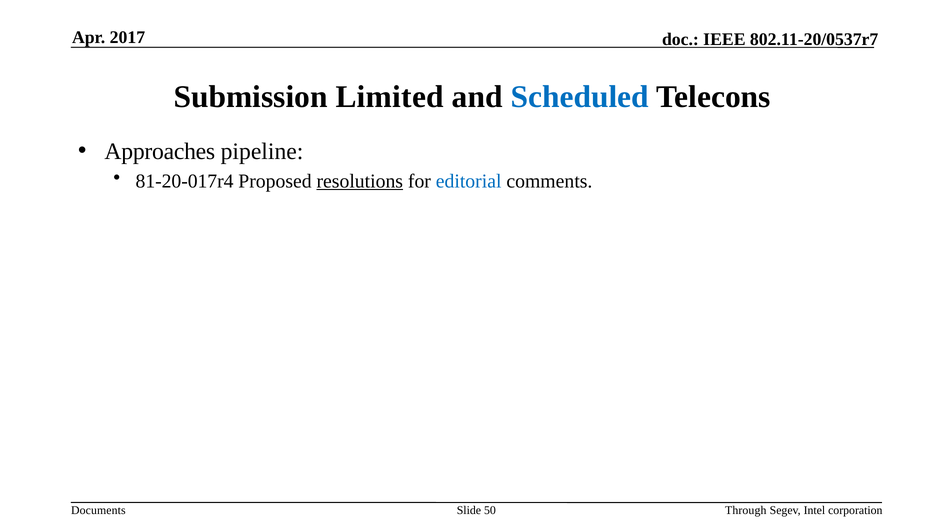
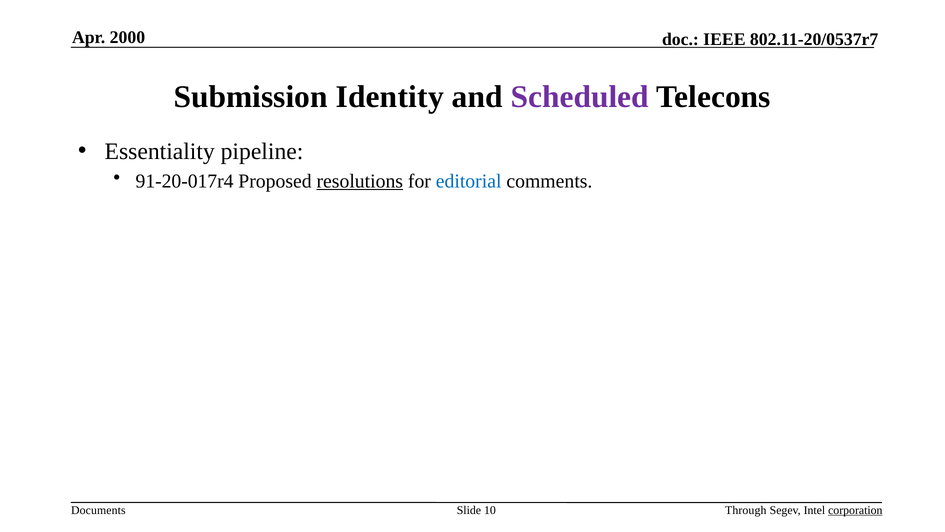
2017: 2017 -> 2000 (127, 38)
Limited: Limited -> Identity (390, 97)
Scheduled colour: blue -> purple (580, 97)
Approaches: Approaches -> Essentiality (160, 151)
81-20-017r4: 81-20-017r4 -> 91-20-017r4 (185, 181)
50: 50 -> 10 (490, 510)
corporation underline: none -> present (855, 510)
